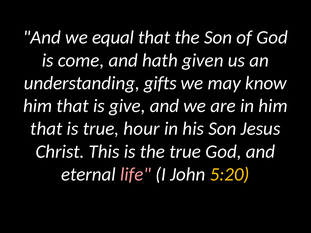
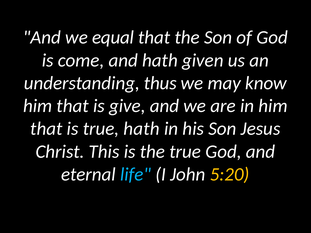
gifts: gifts -> thus (160, 83)
true hour: hour -> hath (142, 129)
life colour: pink -> light blue (136, 175)
